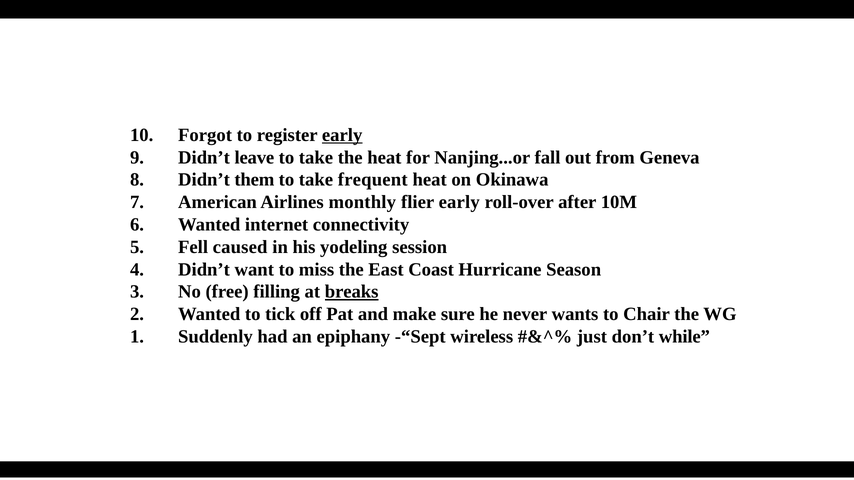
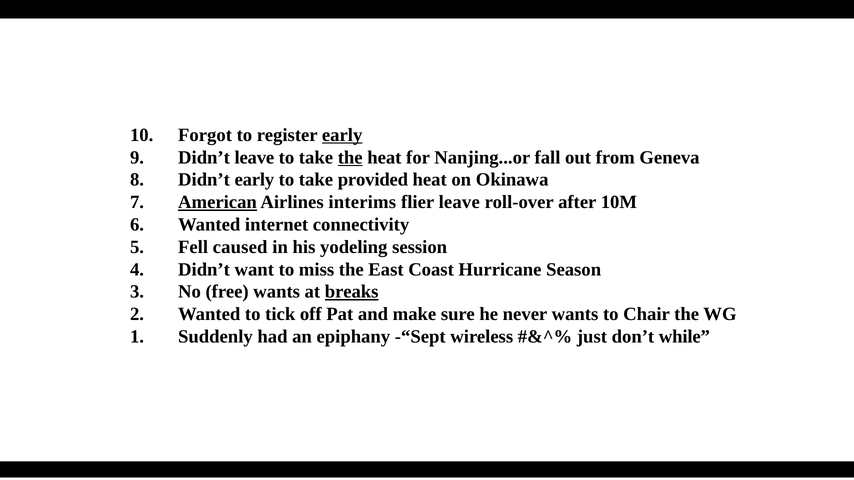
the underline: none -> present (350, 157)
Didn’t them: them -> early (254, 180)
frequent: frequent -> provided (373, 180)
American underline: none -> present (217, 202)
monthly: monthly -> interims (362, 202)
flier early: early -> leave (459, 202)
free filling: filling -> wants (277, 292)
